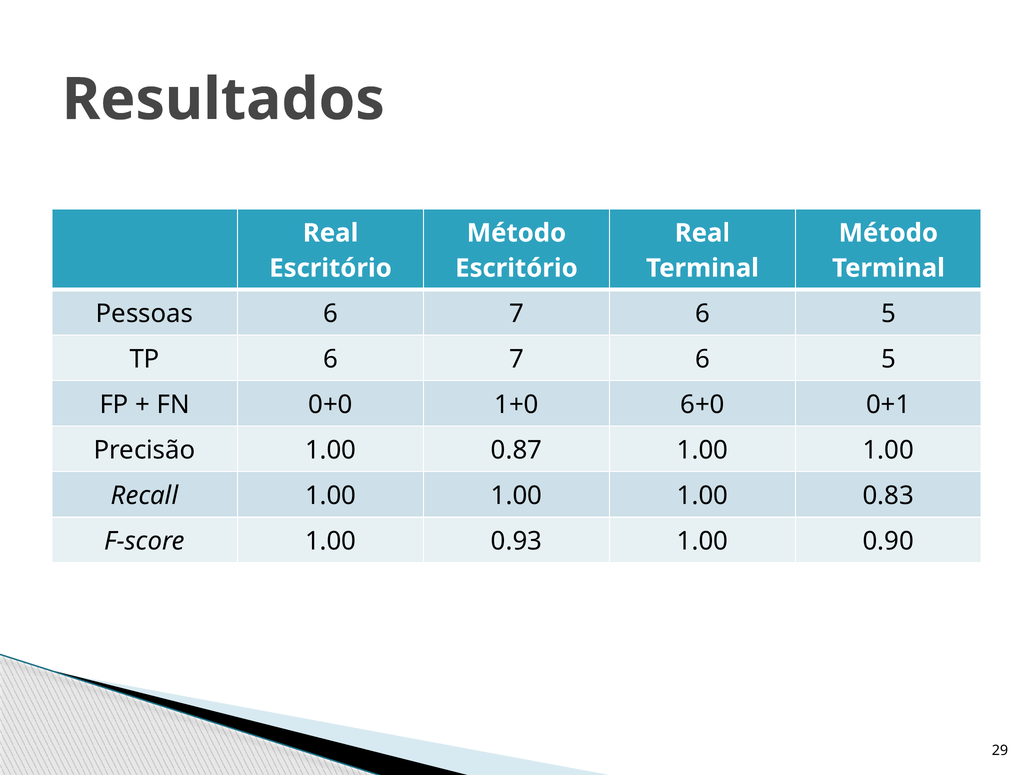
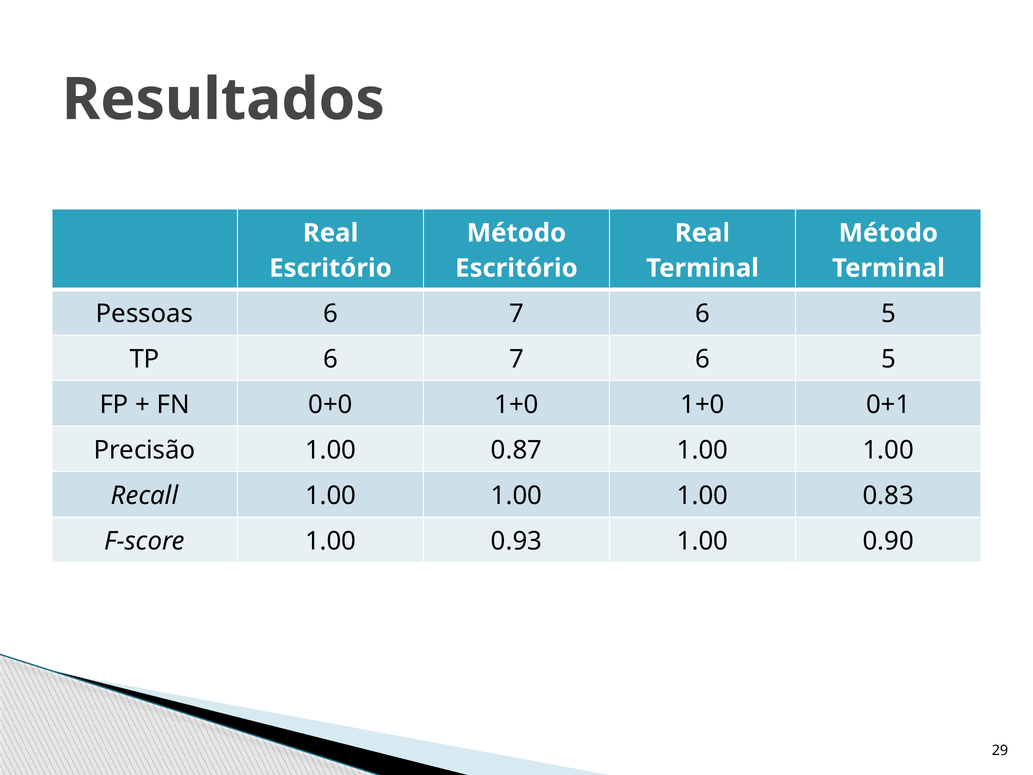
1+0 6+0: 6+0 -> 1+0 (702, 405)
